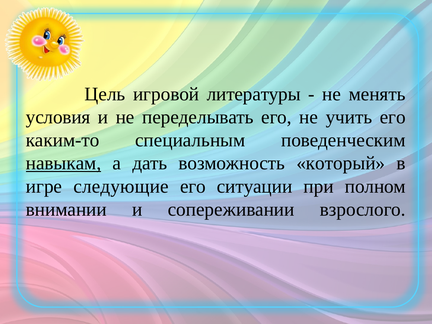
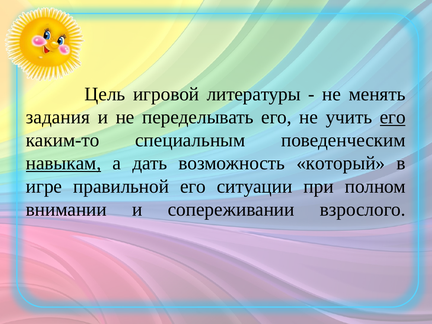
условия: условия -> задания (58, 117)
его underline: none -> present (393, 117)
следующие: следующие -> правильной (121, 186)
